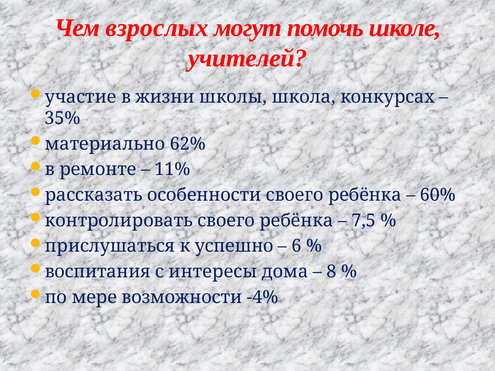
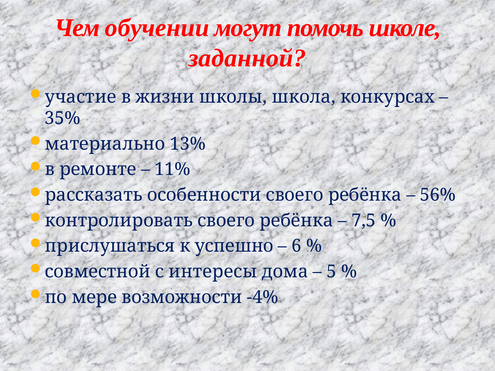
взрослых: взрослых -> обучении (157, 28)
учителей: учителей -> заданной (247, 58)
62%: 62% -> 13% (188, 144)
60%: 60% -> 56% (438, 195)
воспитания: воспитания -> совместной (98, 272)
8: 8 -> 5 (331, 272)
